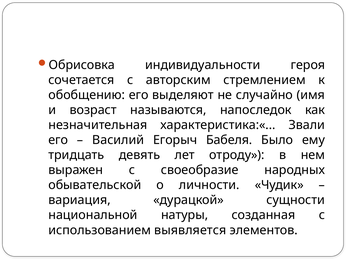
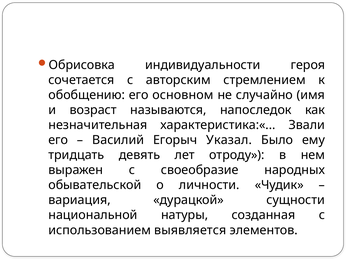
выделяют: выделяют -> основном (183, 95)
Бабеля: Бабеля -> Указал (229, 140)
